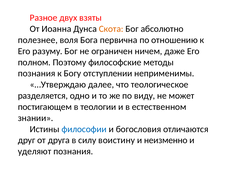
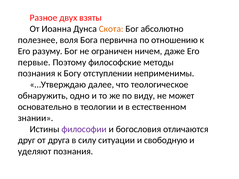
полном: полном -> первые (34, 62)
разделяется: разделяется -> обнаружить (43, 96)
постигающем: постигающем -> основательно (45, 107)
философии colour: blue -> purple (84, 129)
воистину: воистину -> ситуации (117, 140)
неизменно: неизменно -> свободную (166, 140)
